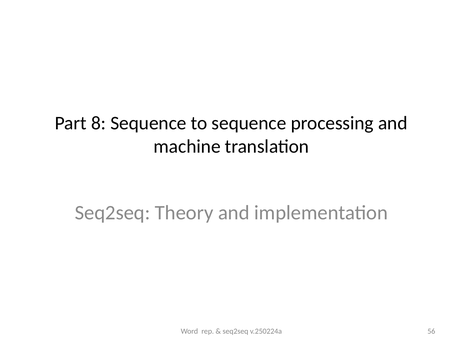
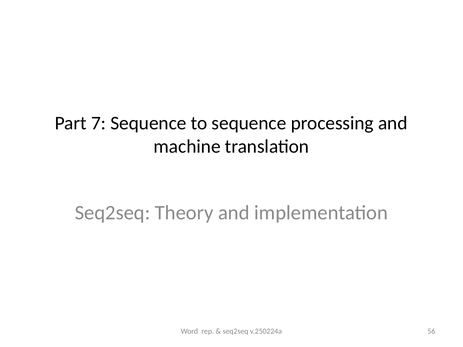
8: 8 -> 7 (99, 123)
